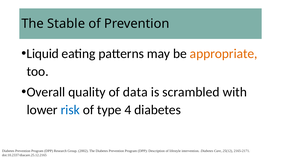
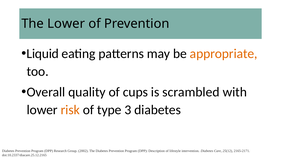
The Stable: Stable -> Lower (66, 24)
data: data -> cups (135, 92)
risk colour: blue -> orange (70, 110)
4: 4 -> 3 (128, 110)
